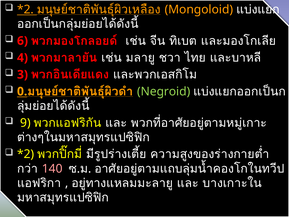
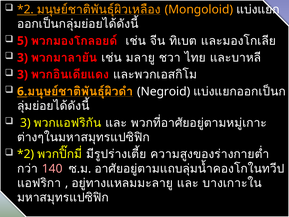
6: 6 -> 5 (22, 41)
4: 4 -> 3 (22, 58)
0: 0 -> 6 (22, 91)
Negroid colour: light green -> white (164, 91)
9: 9 -> 3 (25, 123)
